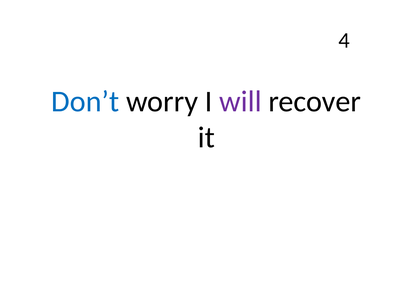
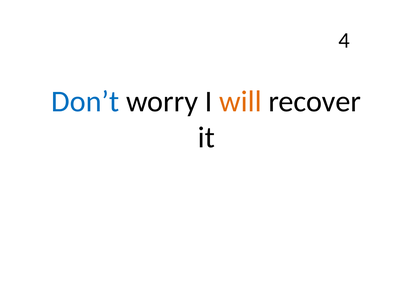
will colour: purple -> orange (240, 102)
